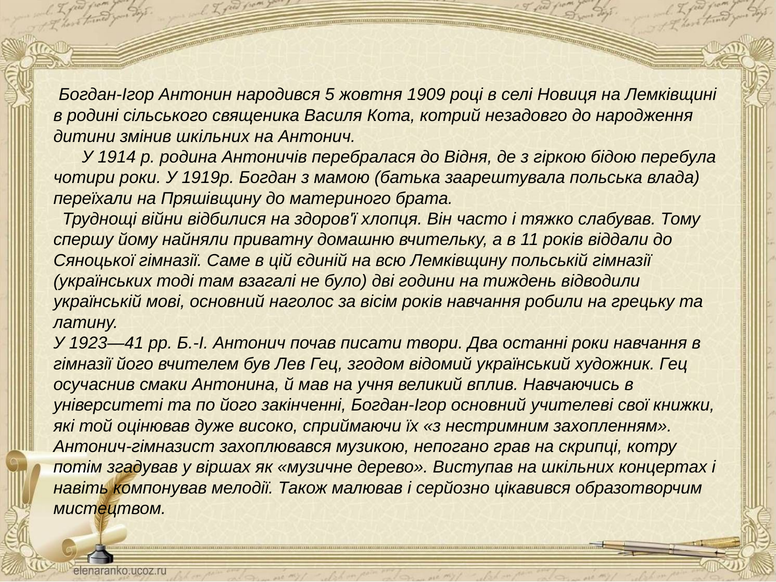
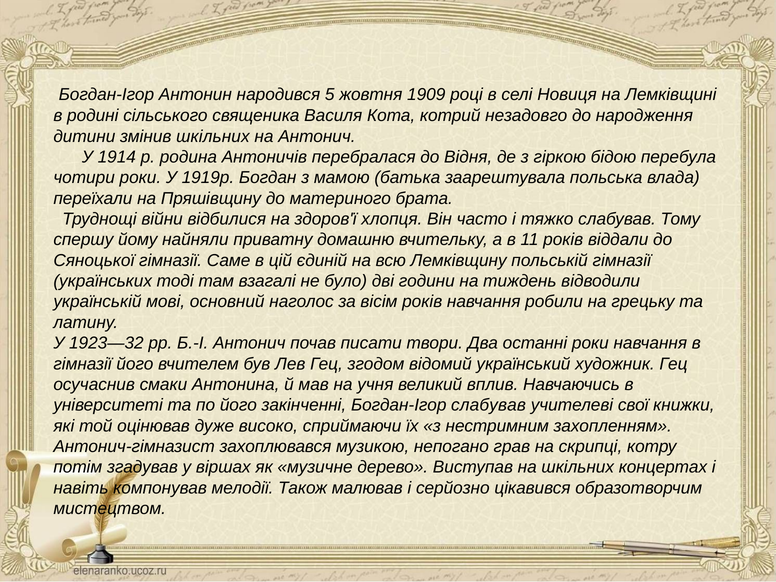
1923—41: 1923—41 -> 1923—32 (106, 343)
Богдан-Ігор основний: основний -> слабував (489, 405)
